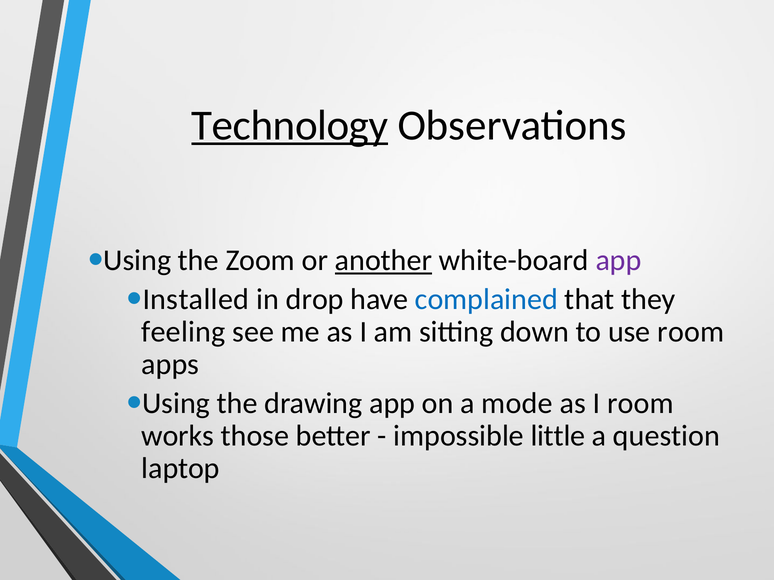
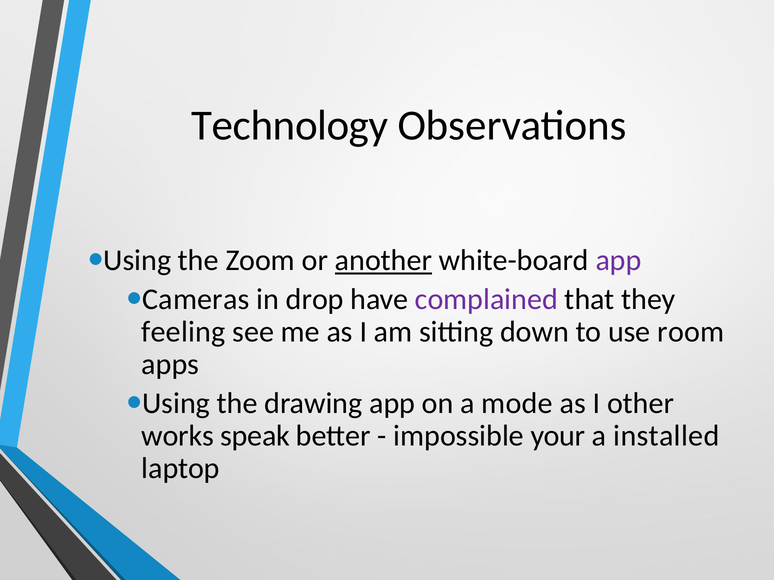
Technology underline: present -> none (290, 126)
Installed: Installed -> Cameras (196, 300)
complained colour: blue -> purple (486, 300)
I room: room -> other (641, 404)
those: those -> speak (255, 436)
little: little -> your (558, 436)
question: question -> installed (666, 436)
